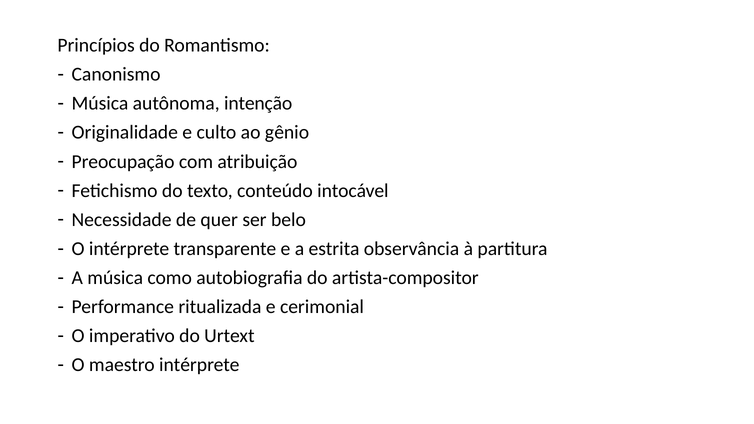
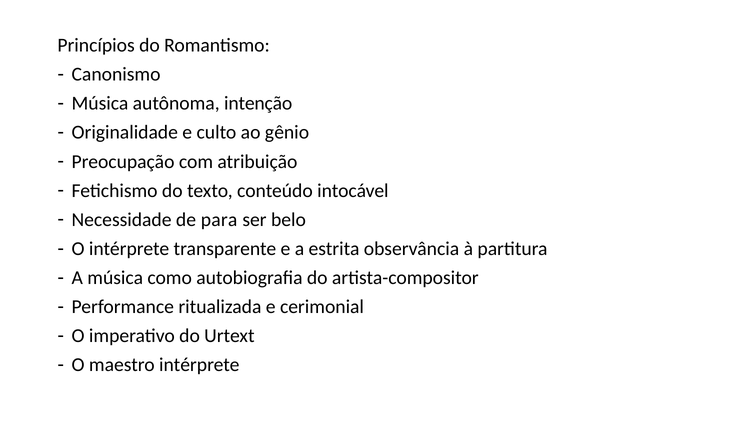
quer: quer -> para (219, 220)
